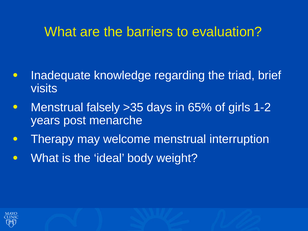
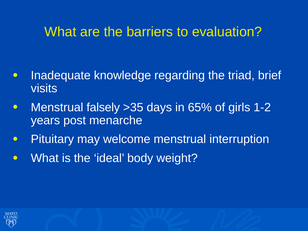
Therapy: Therapy -> Pituitary (52, 139)
